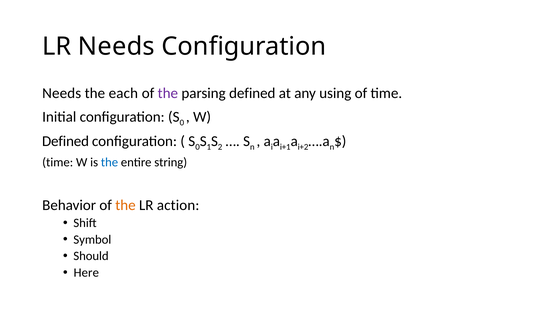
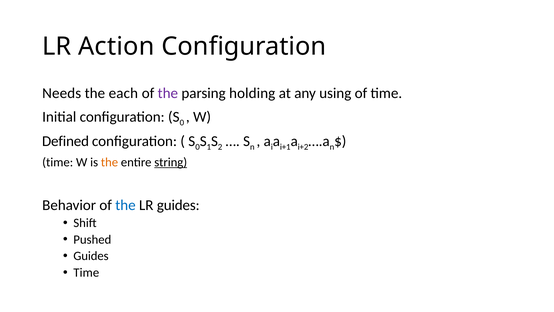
LR Needs: Needs -> Action (116, 47)
parsing defined: defined -> holding (252, 93)
the colour: blue -> orange (109, 162)
string underline: none -> present (171, 162)
the colour: orange -> blue (125, 205)
LR action: action -> guides (178, 205)
Symbol: Symbol -> Pushed (92, 239)
Should: Should -> Guides (91, 256)
Here: Here -> Time (86, 272)
